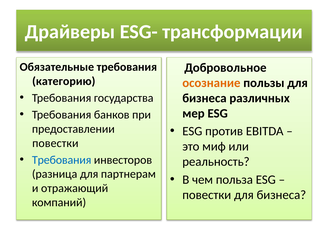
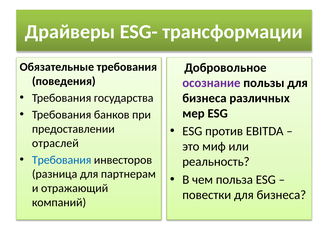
категорию: категорию -> поведения (64, 81)
осознание colour: orange -> purple (211, 83)
повестки: повестки -> отраслей (55, 143)
